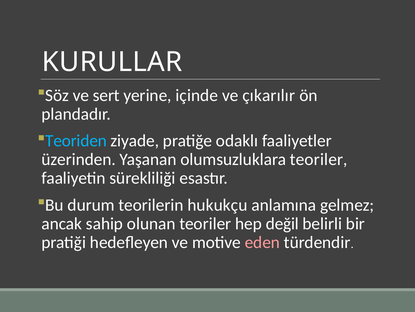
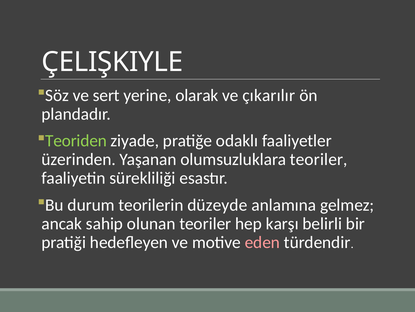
KURULLAR: KURULLAR -> ÇELIŞKIYLE (112, 62)
içinde: içinde -> olarak (197, 95)
Teoriden colour: light blue -> light green (76, 140)
hukukçu: hukukçu -> düzeyde (217, 205)
değil: değil -> karşı (282, 223)
